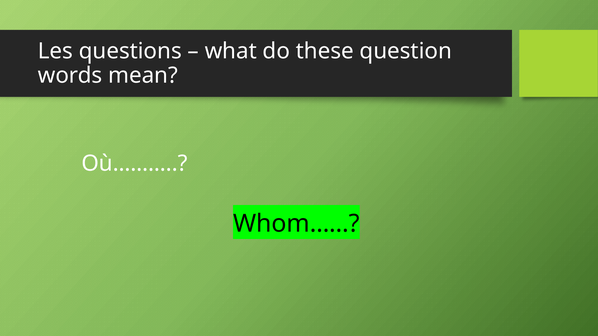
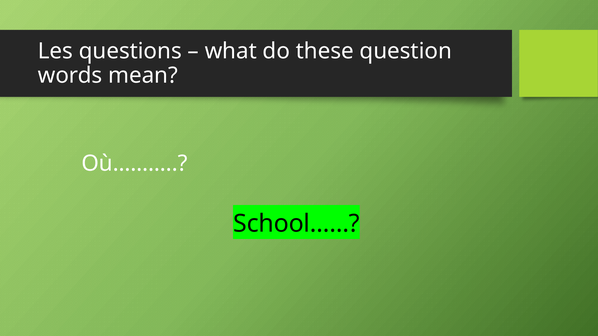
Whom……: Whom…… -> School…… (296, 224)
